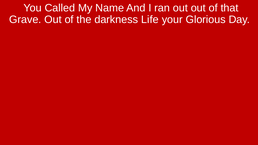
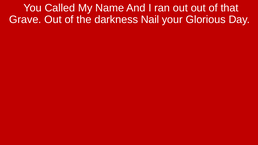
Life: Life -> Nail (150, 20)
